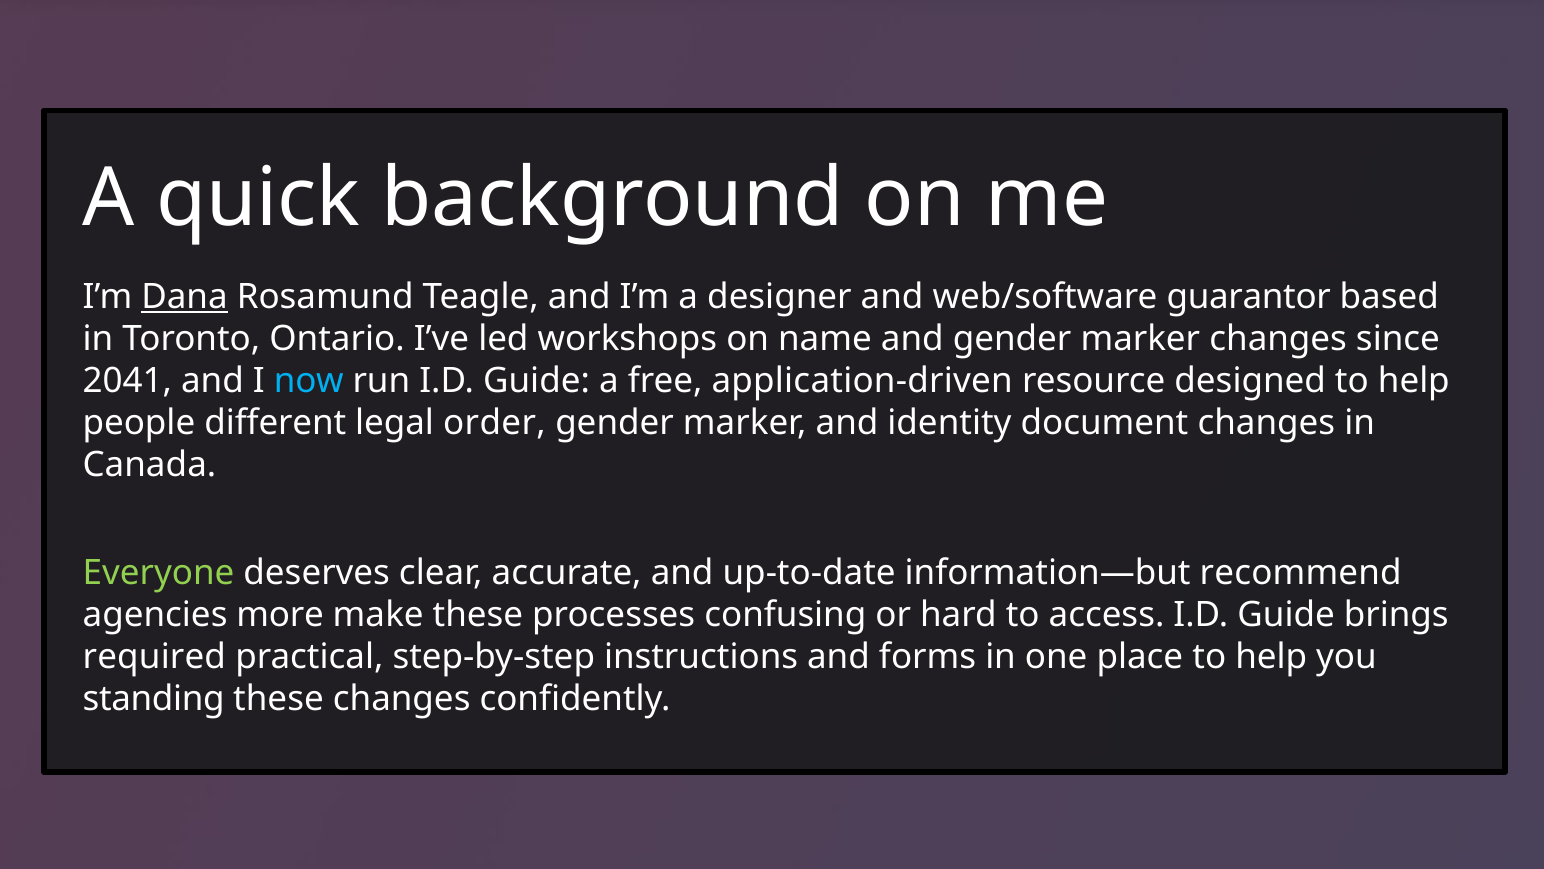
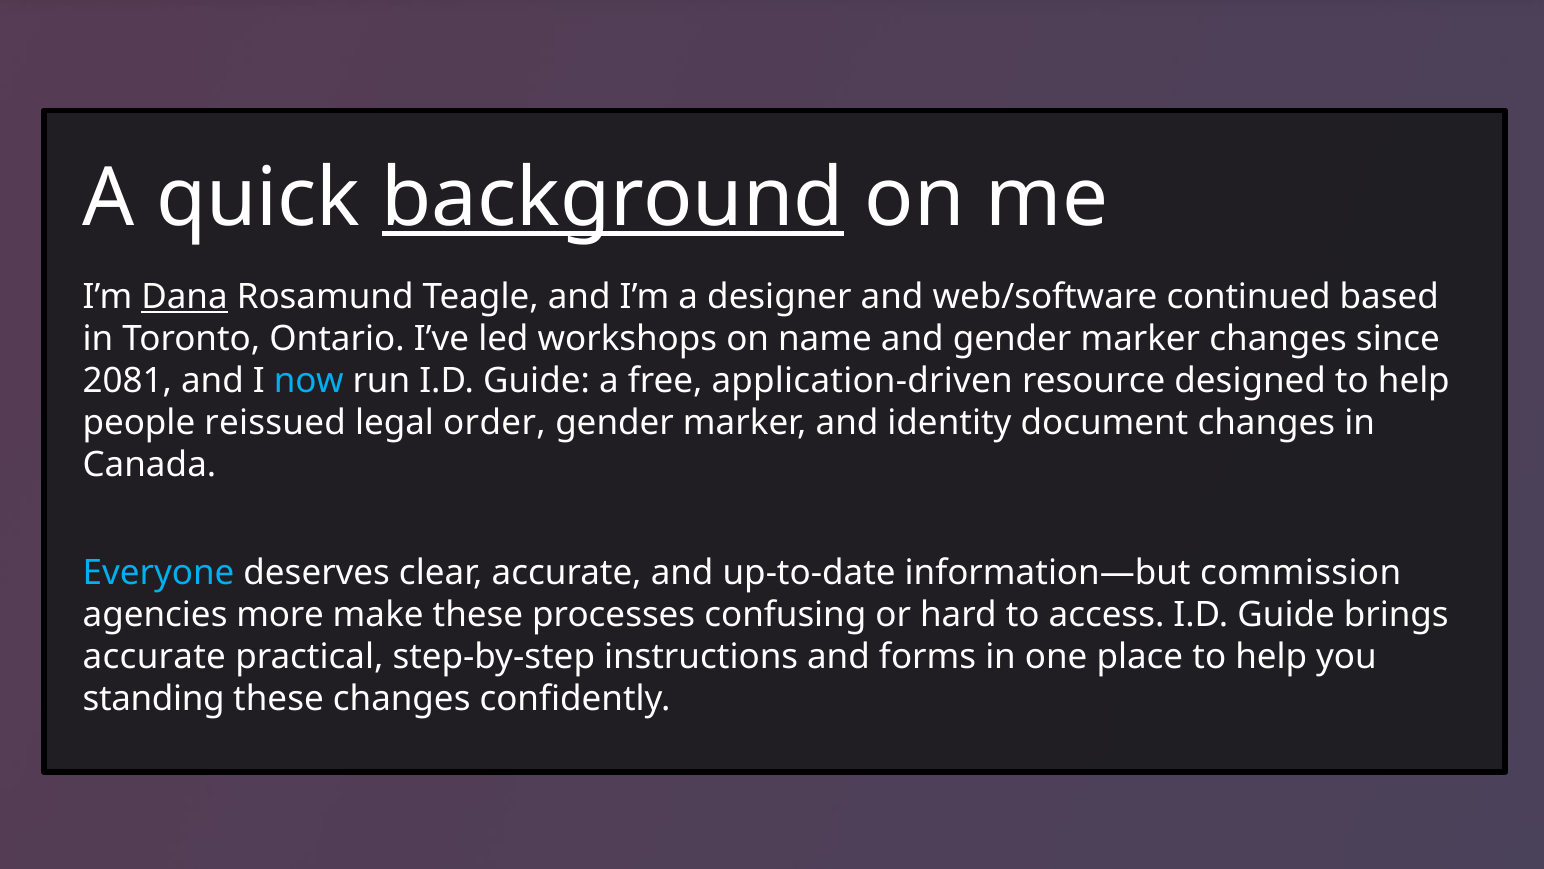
background underline: none -> present (613, 198)
guarantor: guarantor -> continued (1249, 297)
2041: 2041 -> 2081 (127, 381)
different: different -> reissued (275, 423)
Everyone colour: light green -> light blue (159, 572)
recommend: recommend -> commission (1301, 572)
required: required -> accurate (154, 656)
